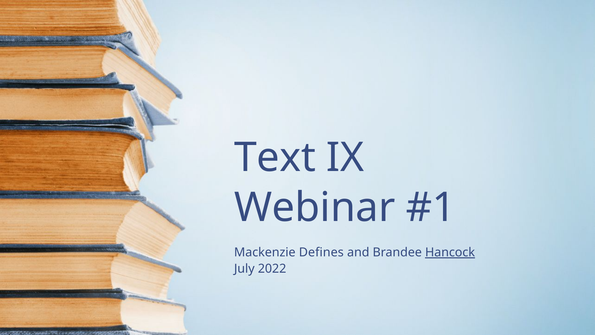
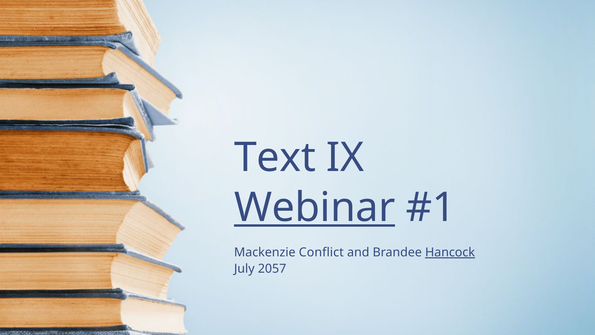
Webinar underline: none -> present (315, 208)
Defines: Defines -> Conflict (321, 252)
2022: 2022 -> 2057 (272, 268)
